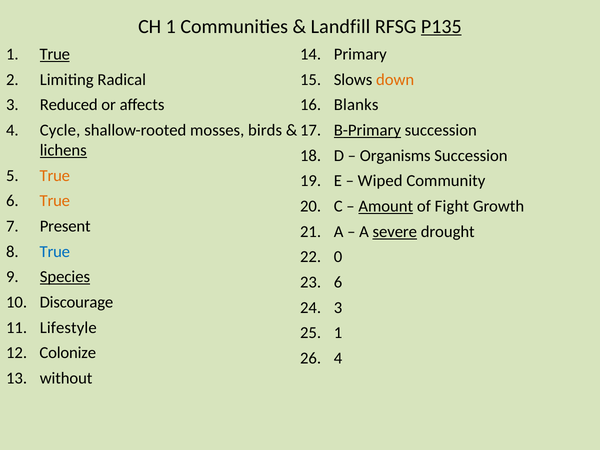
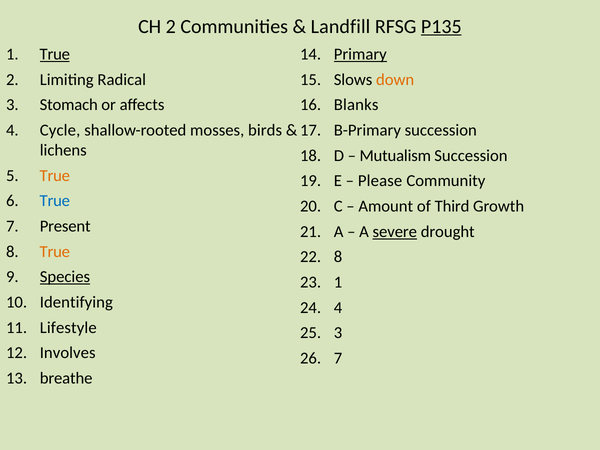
CH 1: 1 -> 2 (171, 26)
Primary underline: none -> present (360, 54)
Reduced: Reduced -> Stomach (69, 105)
B-Primary underline: present -> none (367, 130)
lichens underline: present -> none (63, 150)
Organisms: Organisms -> Mutualism (395, 156)
Wiped: Wiped -> Please (380, 181)
True colour: orange -> blue (55, 201)
Amount underline: present -> none (386, 206)
Fight: Fight -> Third (452, 206)
True colour: blue -> orange (55, 252)
0: 0 -> 8 (338, 257)
6: 6 -> 1 (338, 282)
Discourage: Discourage -> Identifying (76, 302)
3: 3 -> 4 (338, 308)
1: 1 -> 3 (338, 333)
Colonize: Colonize -> Involves (68, 353)
4: 4 -> 7 (338, 358)
without: without -> breathe (66, 378)
